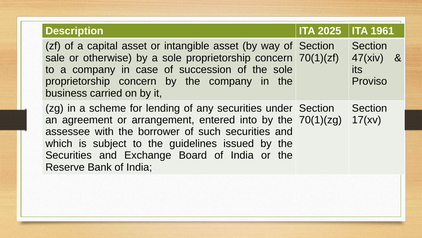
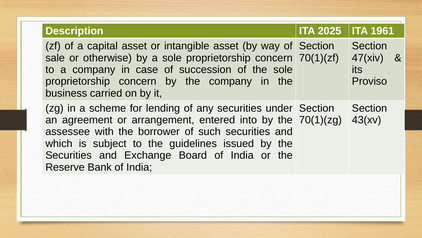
17(xv: 17(xv -> 43(xv (367, 120)
